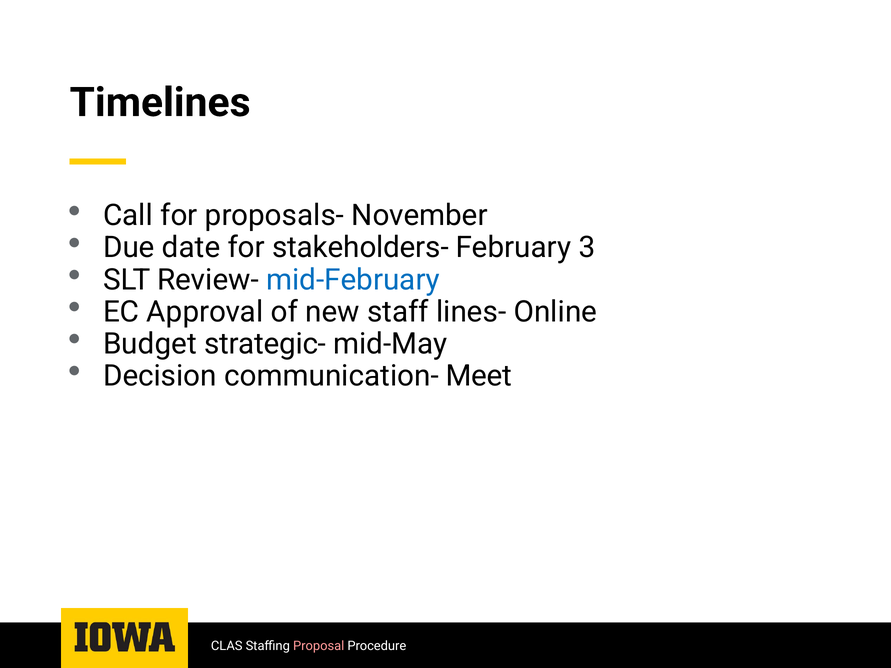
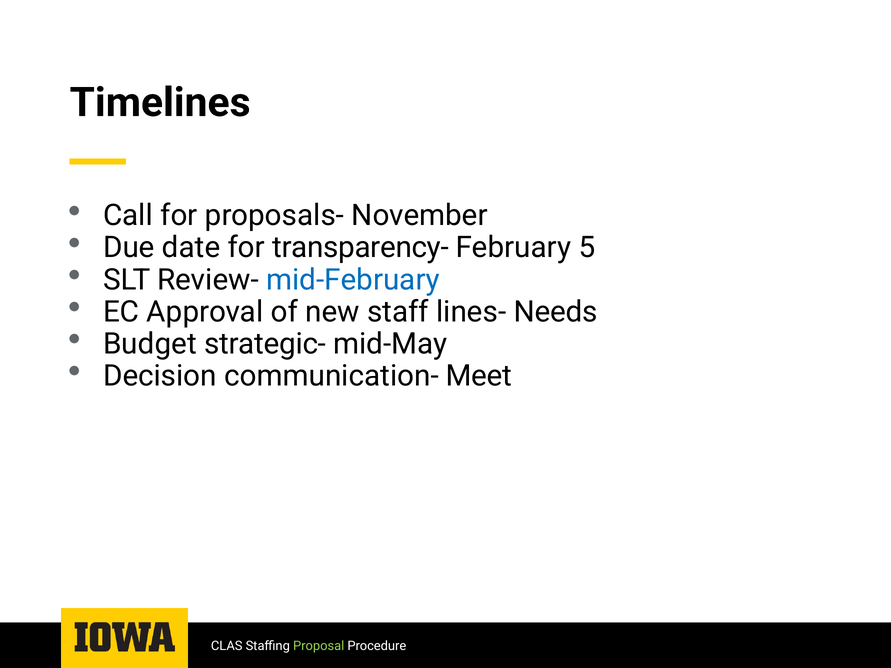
stakeholders-: stakeholders- -> transparency- (361, 248)
3: 3 -> 5 (587, 248)
Online: Online -> Needs (556, 312)
Proposal colour: pink -> light green (319, 646)
